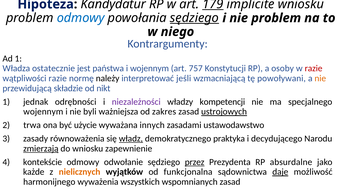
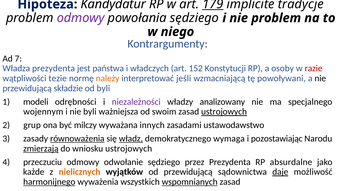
implicite wniosku: wniosku -> tradycje (301, 4)
odmowy colour: blue -> purple (81, 18)
sędziego underline: present -> none (194, 18)
Ad 1: 1 -> 7 (18, 58)
Władza ostatecznie: ostatecznie -> prezydenta (54, 68)
i wojennym: wojennym -> władczych (149, 68)
757: 757 -> 152 (196, 68)
wątpliwości razie: razie -> tezie (58, 78)
należy colour: black -> orange (108, 78)
nie colour: orange -> black (320, 78)
od nikt: nikt -> byli (103, 88)
jednak: jednak -> modeli (36, 102)
kompetencji: kompetencji -> analizowany (222, 102)
zakres: zakres -> swoim (164, 111)
trwa: trwa -> grup (32, 125)
użycie: użycie -> milczy (85, 125)
równoważenia underline: none -> present (77, 138)
praktyka: praktyka -> wymaga (229, 138)
decydującego: decydującego -> pozostawiając (277, 138)
wniosku zapewnienie: zapewnienie -> ustrojowych (129, 148)
kontekście: kontekście -> przeczuciu (43, 162)
przez underline: present -> none (195, 162)
od funkcjonalna: funkcjonalna -> przewidującą (188, 172)
harmonijnego underline: none -> present (49, 182)
wspomnianych underline: none -> present (190, 182)
